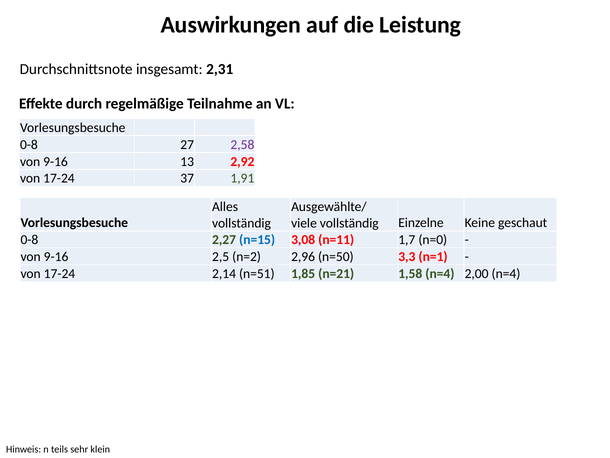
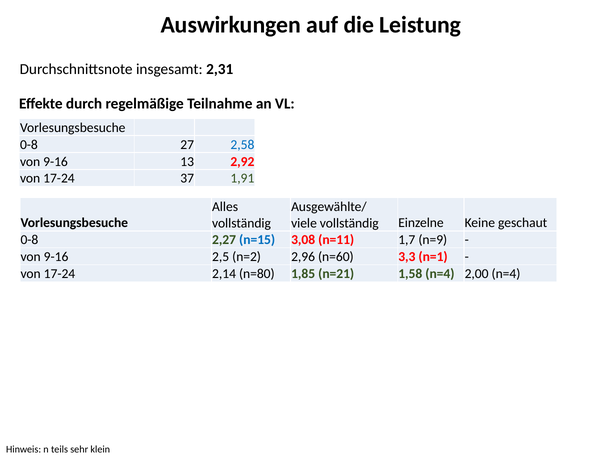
2,58 colour: purple -> blue (242, 144)
n=0: n=0 -> n=9 (433, 240)
n=50: n=50 -> n=60 (336, 257)
n=51: n=51 -> n=80 (257, 274)
